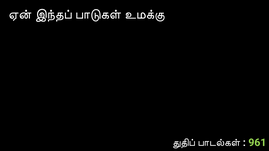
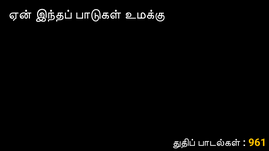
961 colour: light green -> yellow (257, 143)
